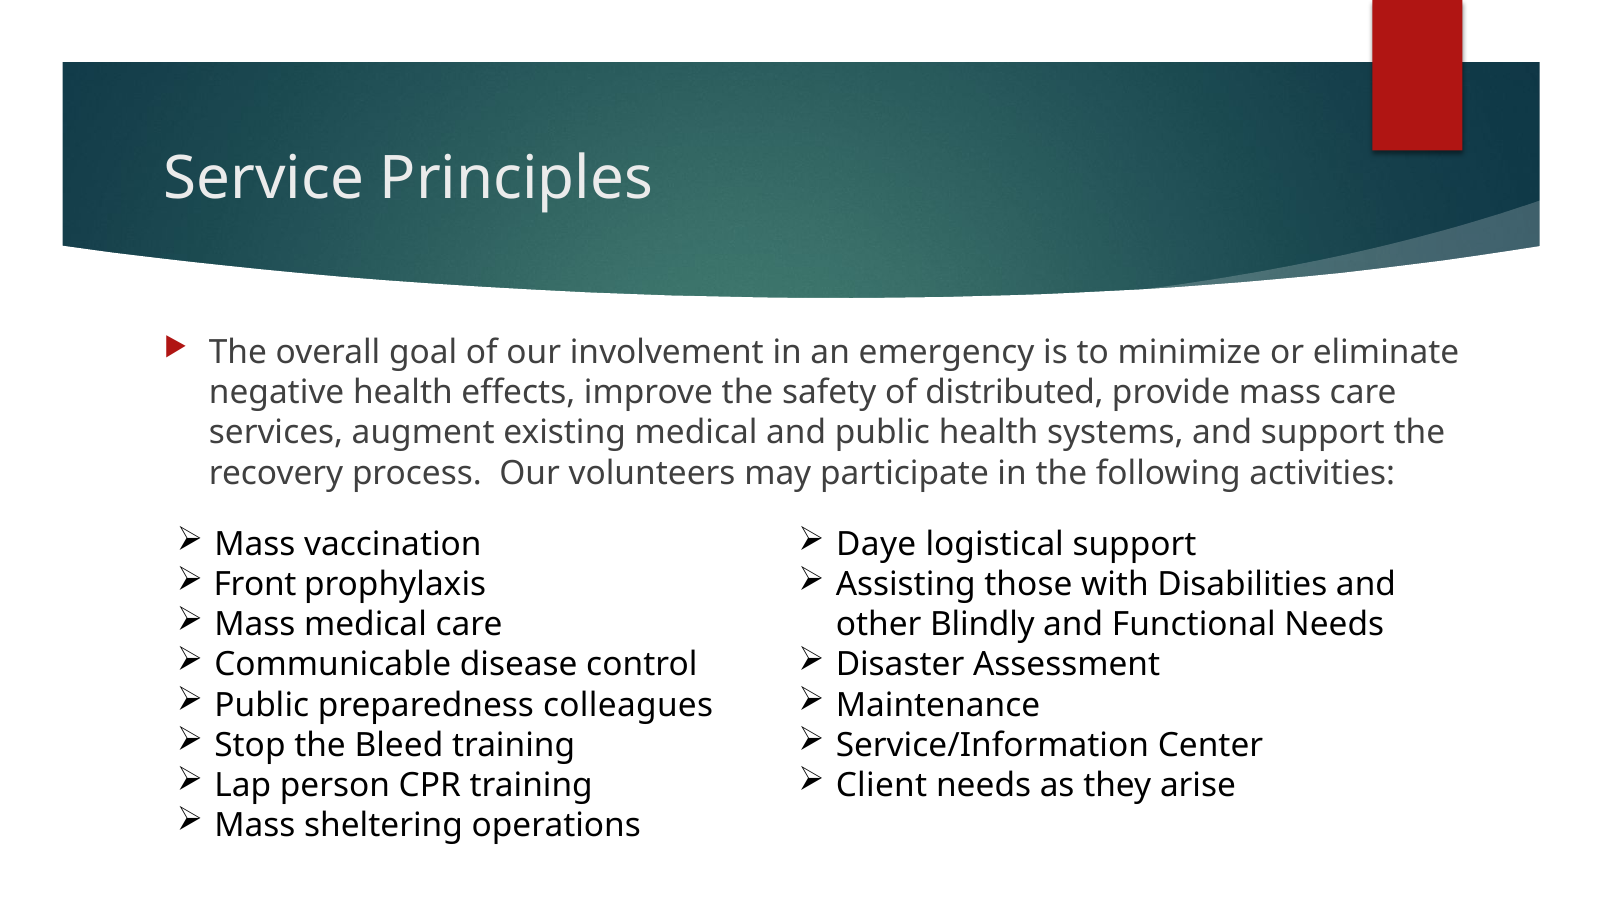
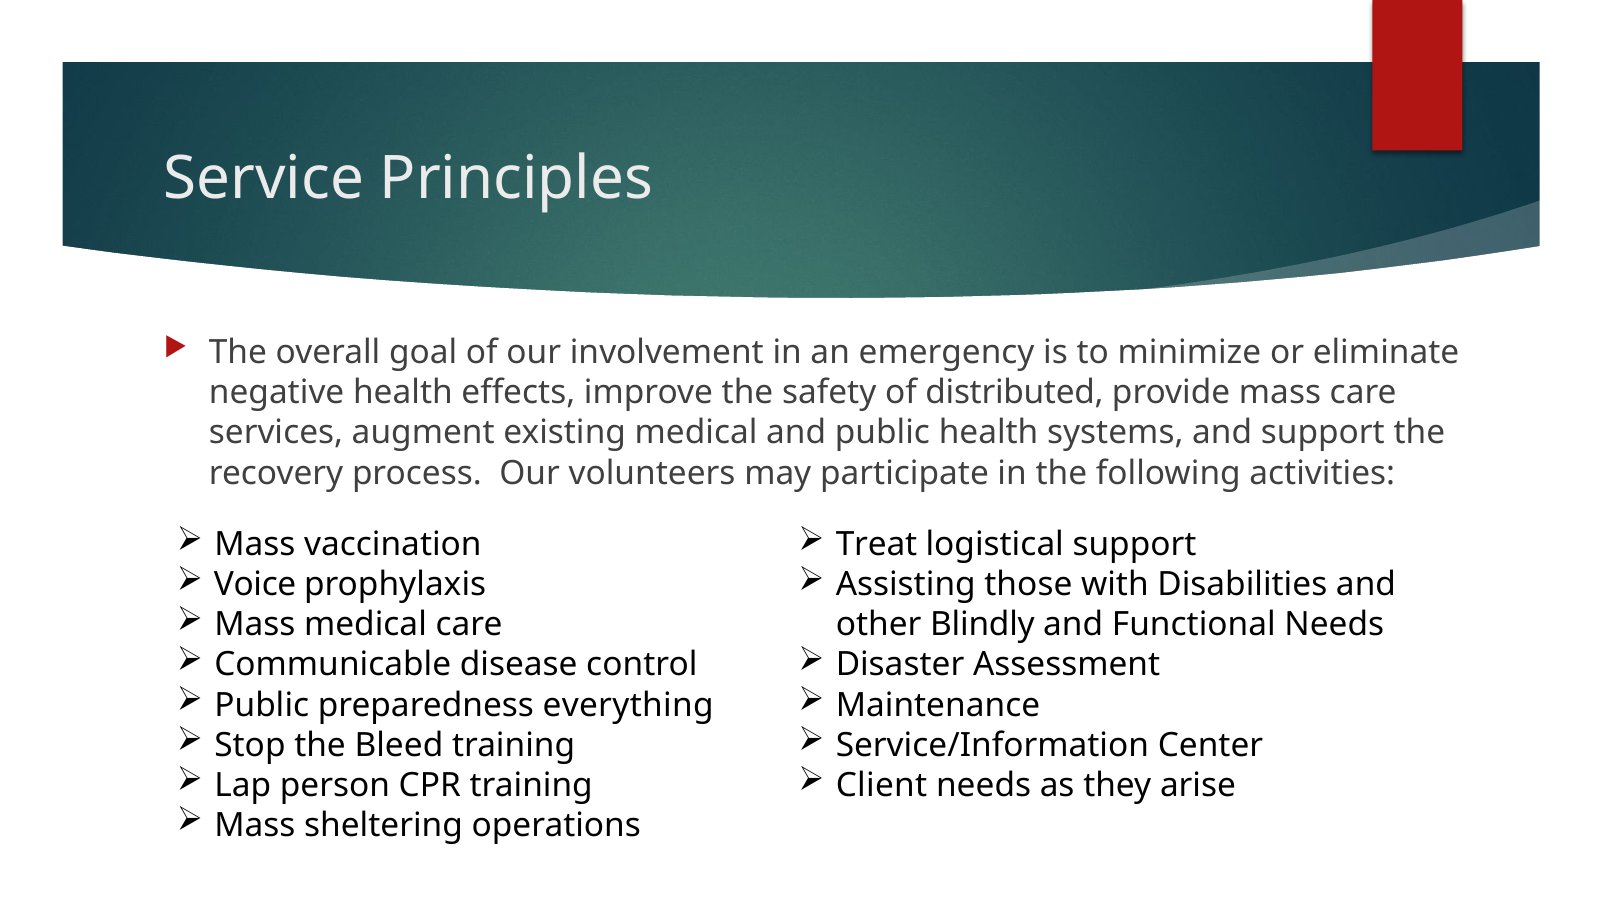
Daye: Daye -> Treat (876, 544)
Front: Front -> Voice (255, 585)
colleagues: colleagues -> everything (628, 705)
